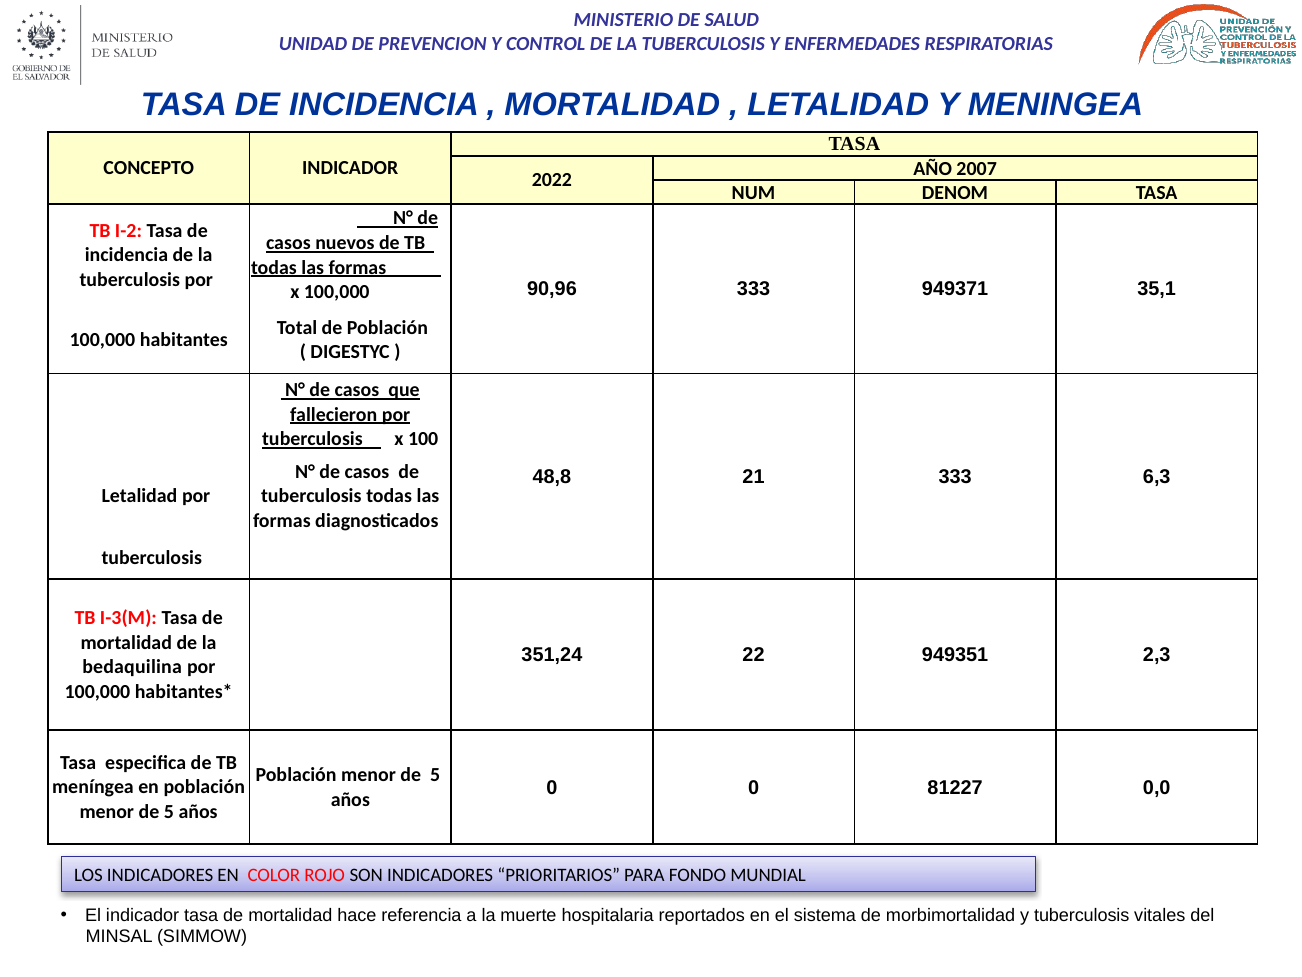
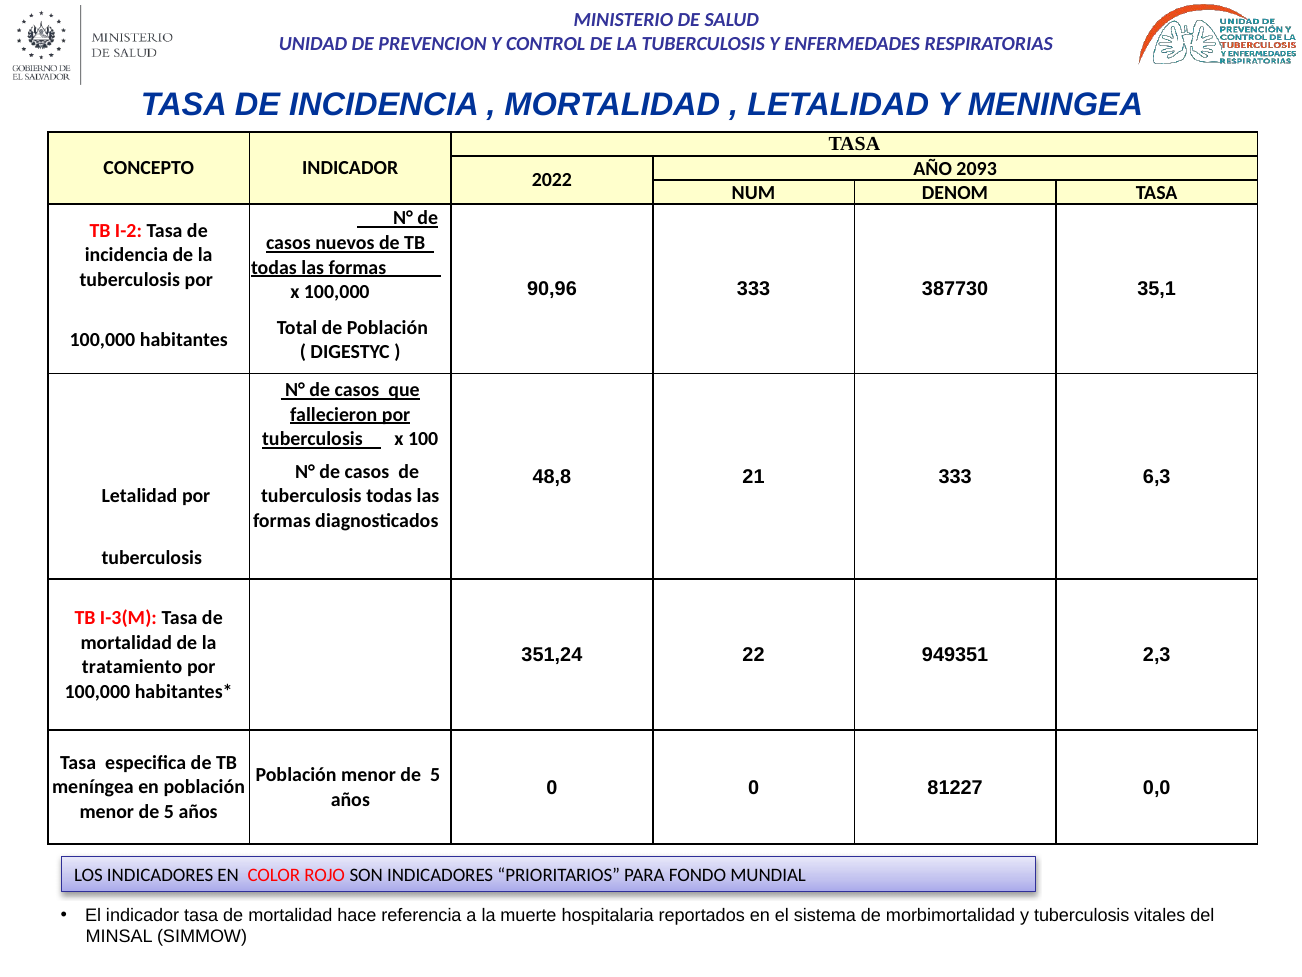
2007: 2007 -> 2093 (977, 168)
949371: 949371 -> 387730 (955, 289)
bedaquilina: bedaquilina -> tratamiento (132, 667)
